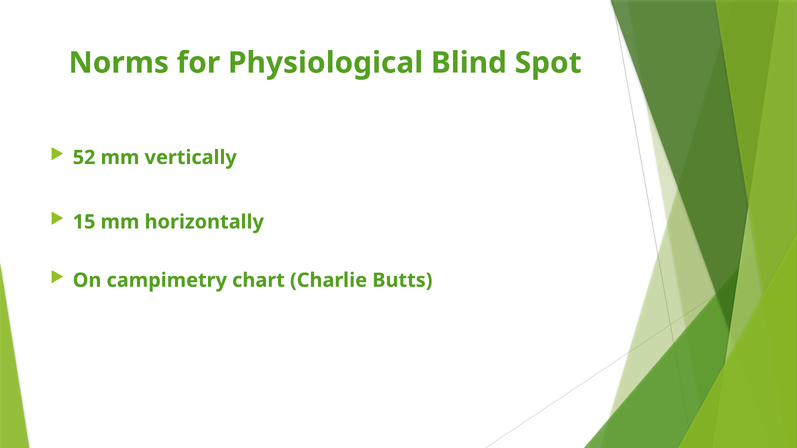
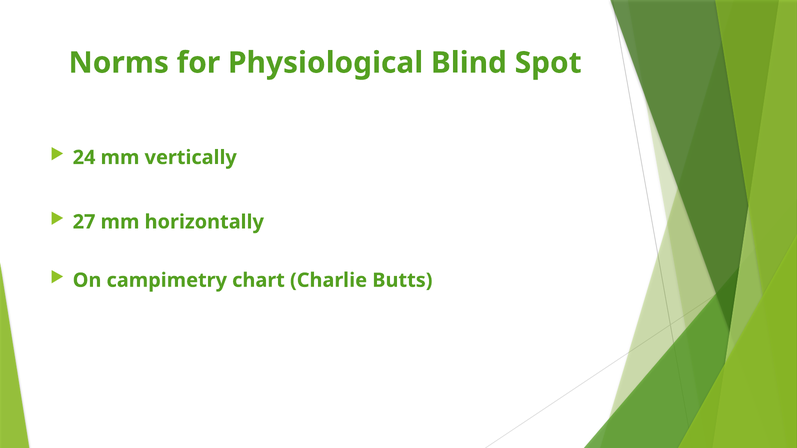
52: 52 -> 24 (84, 158)
15: 15 -> 27 (84, 222)
